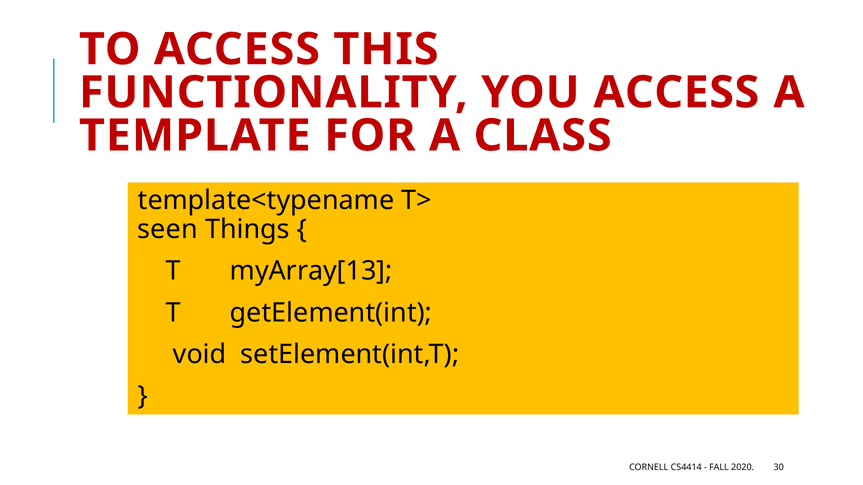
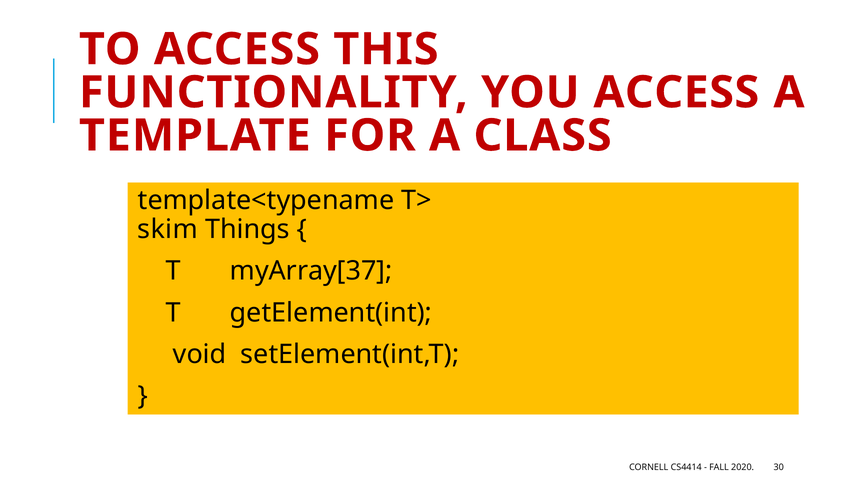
seen: seen -> skim (168, 230)
myArray[13: myArray[13 -> myArray[37 (311, 271)
